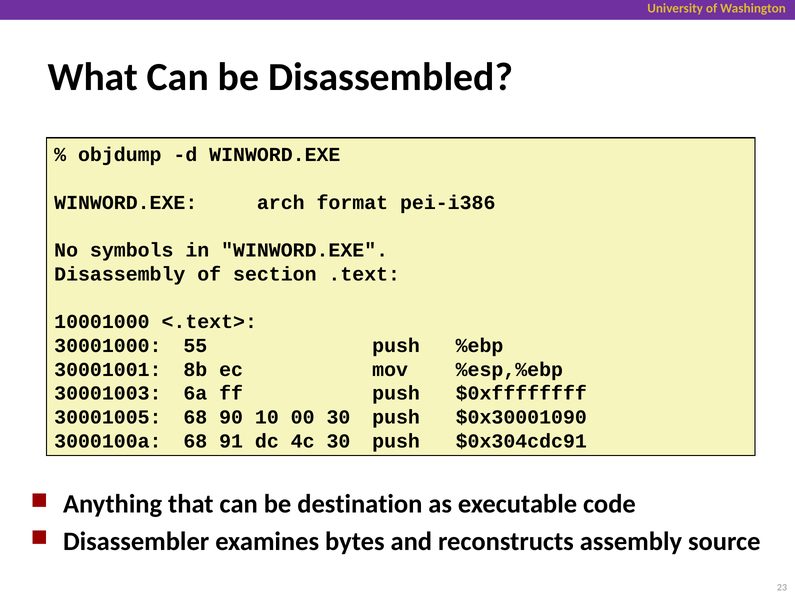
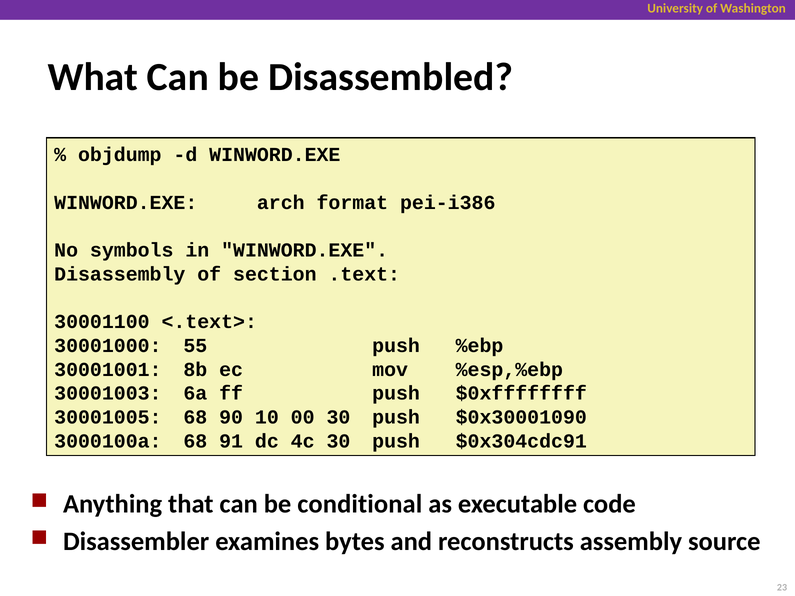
10001000: 10001000 -> 30001100 (102, 322)
destination: destination -> conditional (360, 504)
